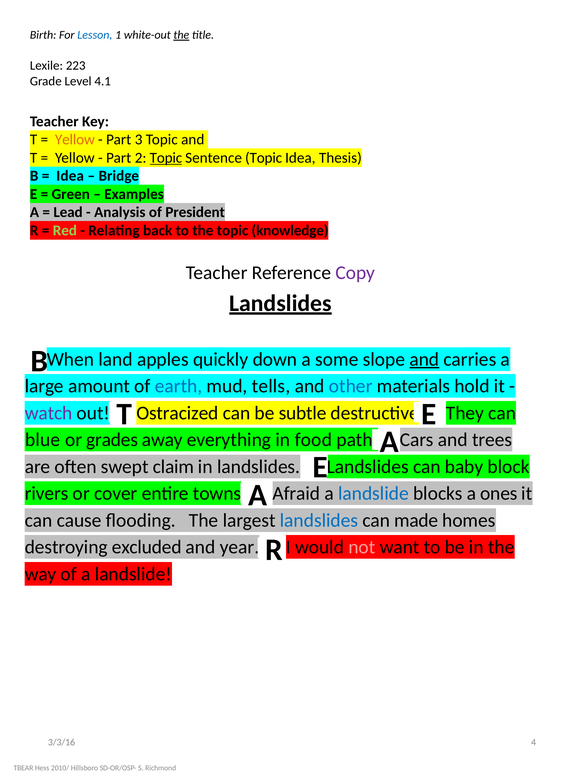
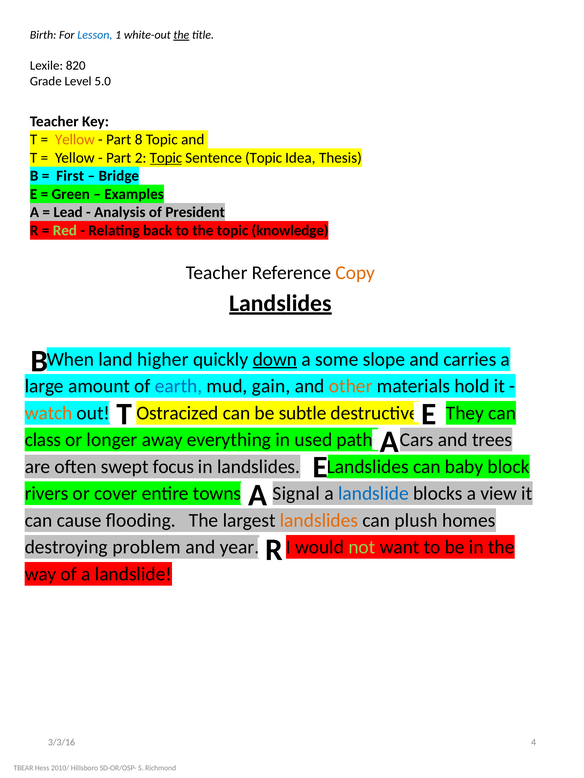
223: 223 -> 820 (76, 66)
4.1: 4.1 -> 5.0 (103, 81)
3: 3 -> 8 (139, 140)
Idea: Idea -> First (70, 176)
Copy colour: purple -> orange (355, 273)
apples: apples -> higher (163, 360)
down underline: none -> present (275, 360)
and underline: present -> none (424, 360)
tells: tells -> gain (271, 386)
other colour: blue -> orange (351, 386)
watch colour: purple -> orange (49, 413)
blue: blue -> class (43, 440)
grades: grades -> longer (112, 440)
food: food -> used (313, 440)
claim: claim -> focus (173, 467)
Afraid: Afraid -> Signal (296, 494)
ones: ones -> view (499, 494)
landslides colour: blue -> orange (319, 521)
made: made -> plush (416, 521)
excluded: excluded -> problem (147, 548)
not colour: pink -> light green (362, 548)
